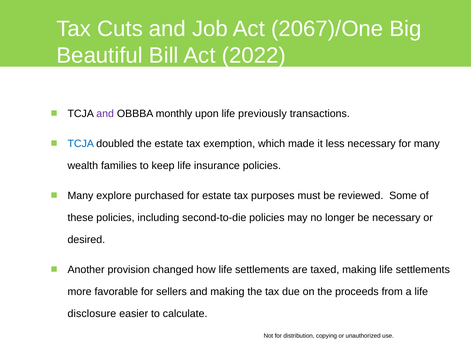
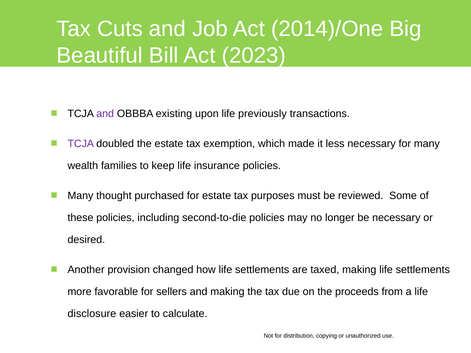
2067)/One: 2067)/One -> 2014)/One (327, 29)
2022: 2022 -> 2023 (254, 56)
monthly: monthly -> existing (174, 114)
TCJA colour: blue -> purple (81, 144)
explore: explore -> thought (114, 196)
